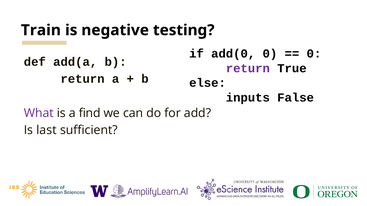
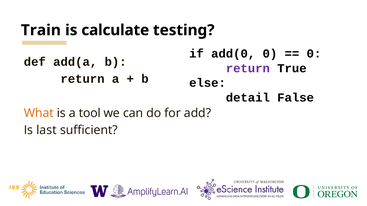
negative: negative -> calculate (115, 30)
inputs: inputs -> detail (248, 98)
What colour: purple -> orange (39, 113)
find: find -> tool (90, 113)
